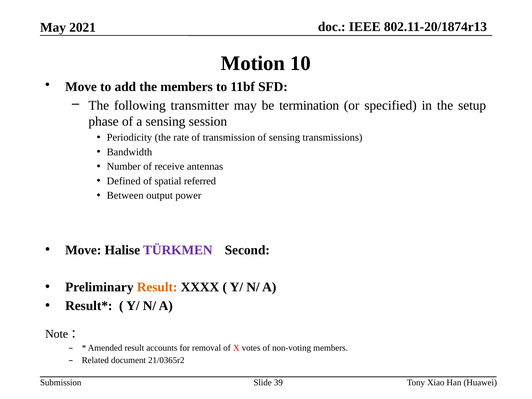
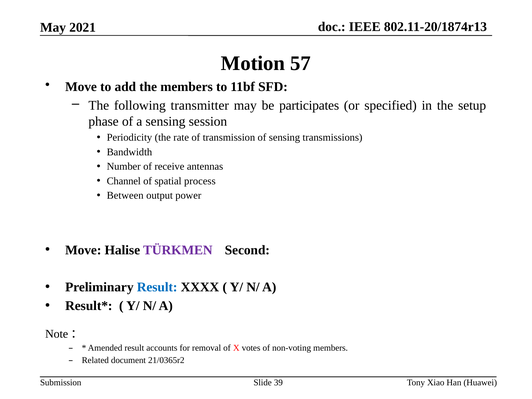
10: 10 -> 57 (301, 64)
termination: termination -> participates (309, 106)
Defined: Defined -> Channel (124, 181)
referred: referred -> process (200, 181)
Result colour: orange -> blue (157, 287)
